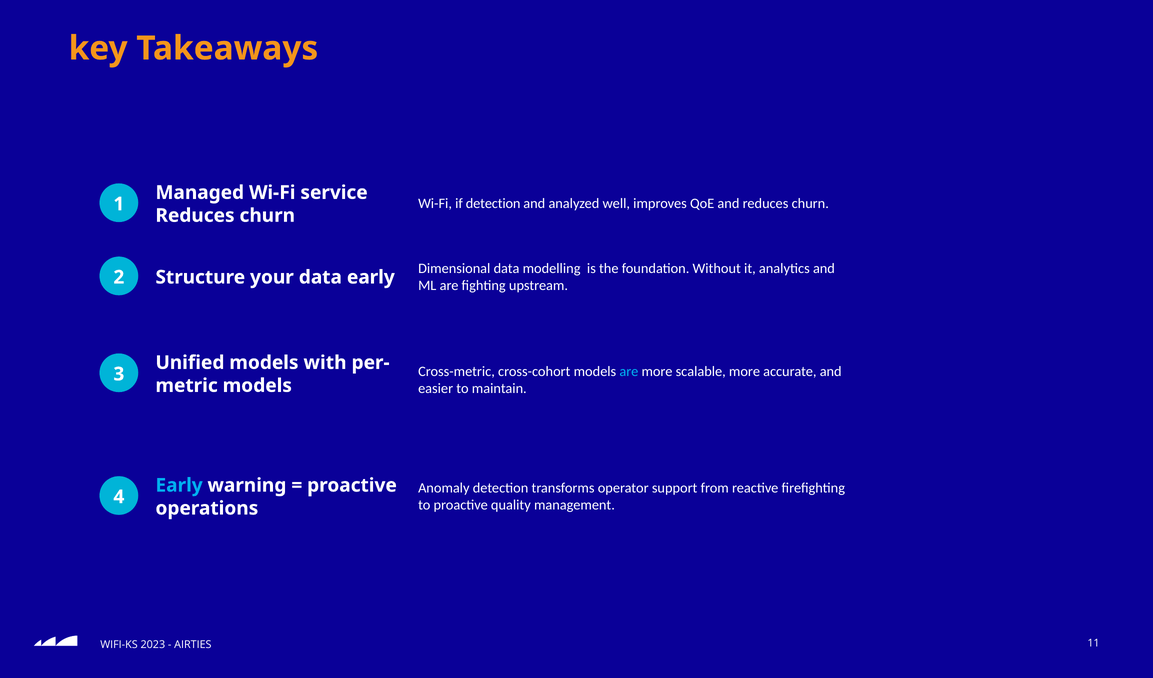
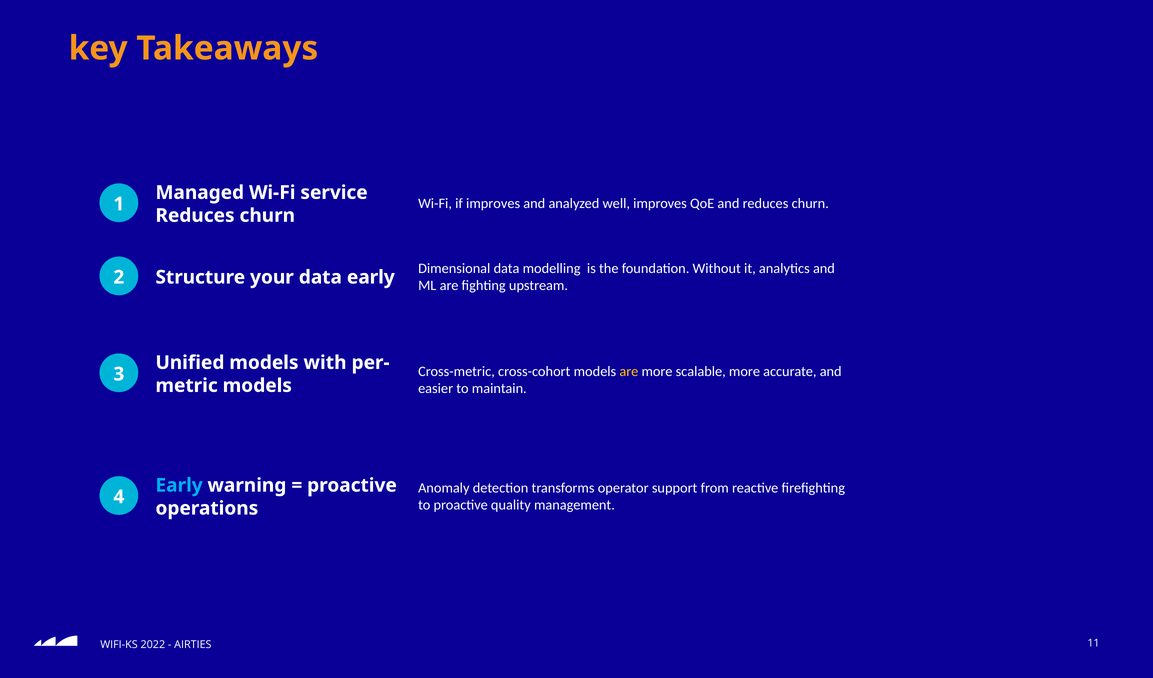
if detection: detection -> improves (493, 204)
are colour: light blue -> yellow (629, 371)
2023: 2023 -> 2022 (153, 645)
